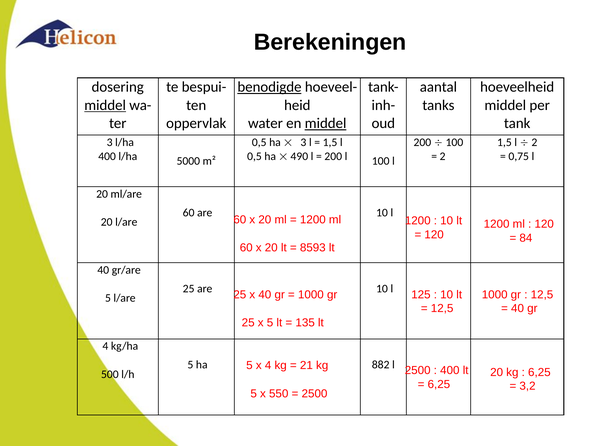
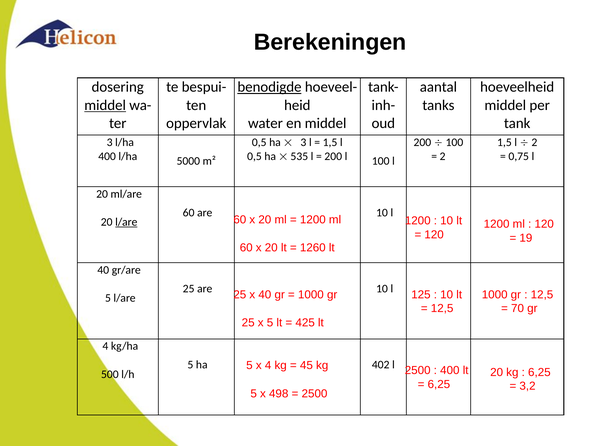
middel underline: present -> none (326, 123)
490: 490 -> 535 (299, 156)
l/are underline: none -> present (126, 222)
84: 84 -> 19 (526, 238)
8593: 8593 -> 1260 (313, 248)
40: 40 -> 70 (518, 309)
135: 135 -> 425 (305, 323)
21: 21 -> 45 (306, 366)
882: 882 -> 402 (381, 365)
550: 550 -> 498 (279, 394)
